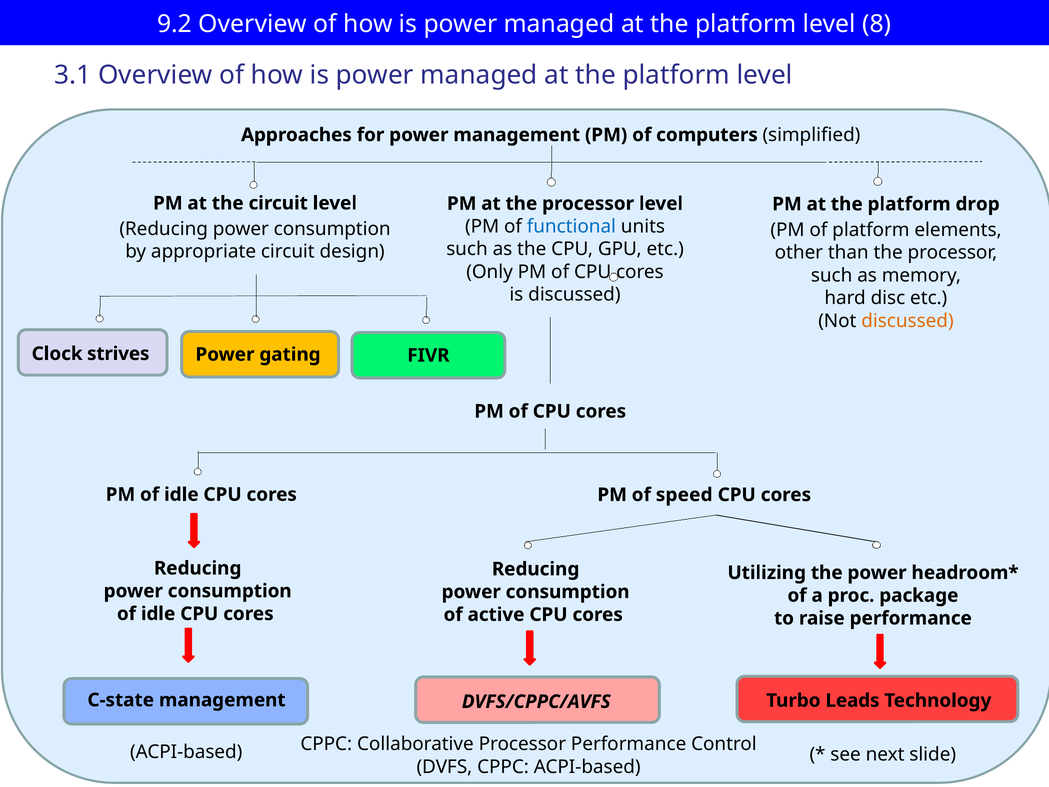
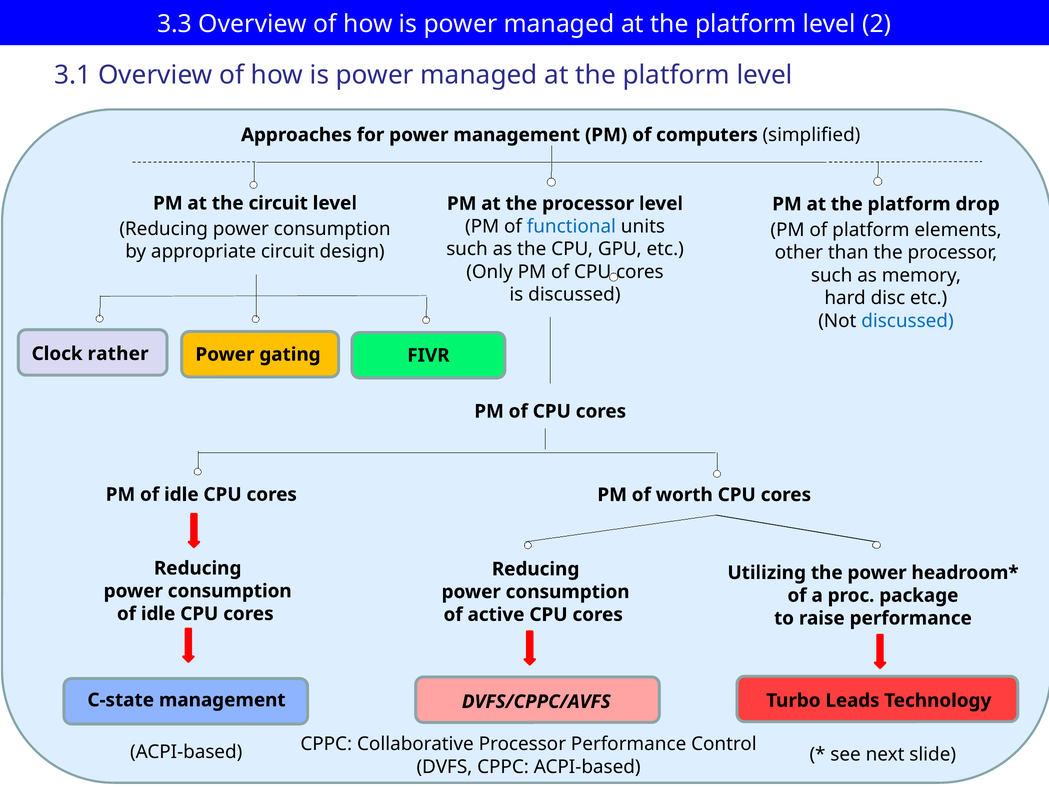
9.2: 9.2 -> 3.3 (175, 24)
8: 8 -> 2 (877, 24)
discussed colour: orange -> blue (907, 321)
strives: strives -> rather (118, 354)
speed: speed -> worth (684, 495)
